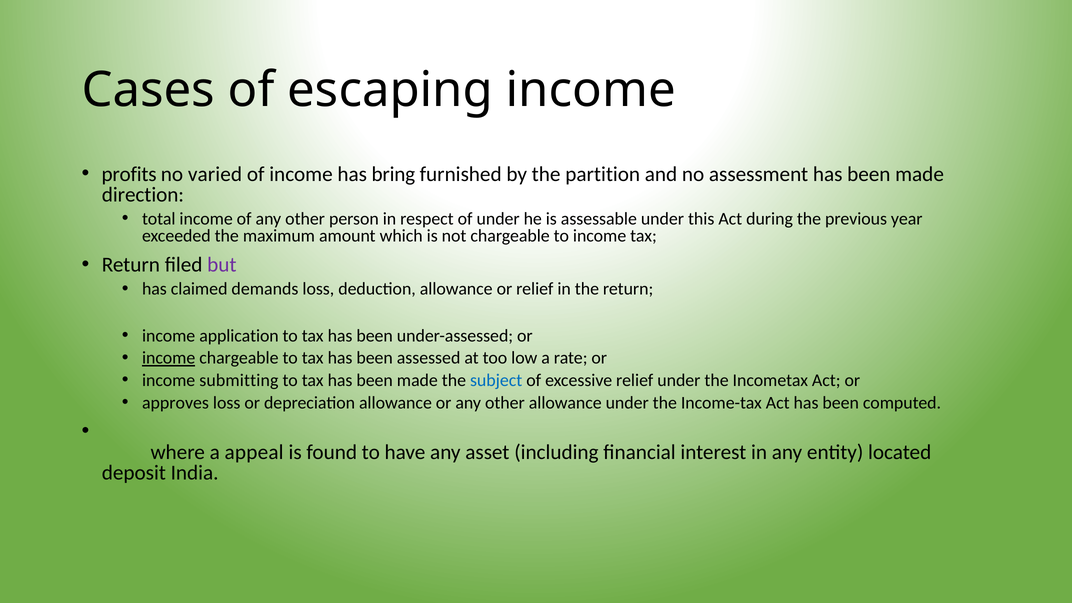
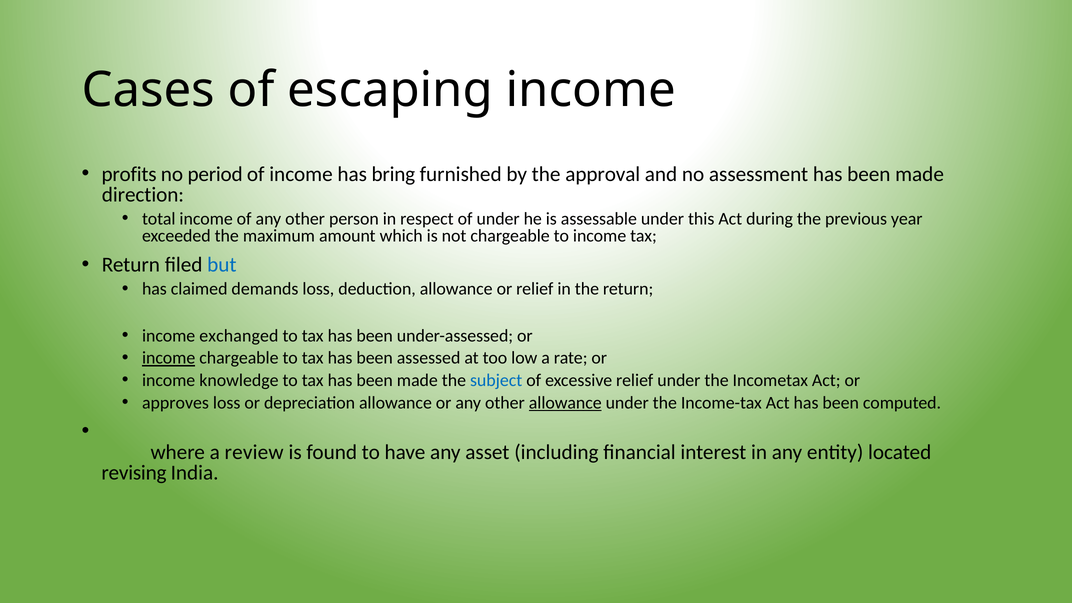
varied: varied -> period (215, 174)
partition: partition -> approval (603, 174)
but colour: purple -> blue (222, 265)
application: application -> exchanged (239, 336)
submitting: submitting -> knowledge (239, 380)
allowance underline: none -> present (565, 403)
appeal: appeal -> review (254, 452)
deposit: deposit -> revising (134, 473)
